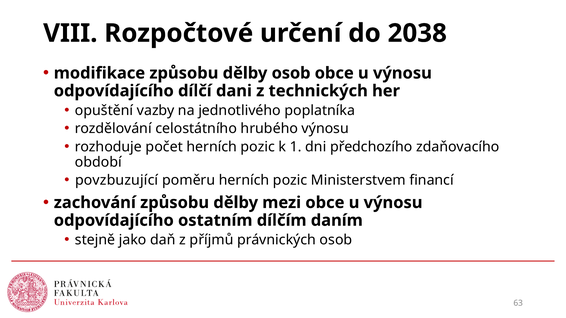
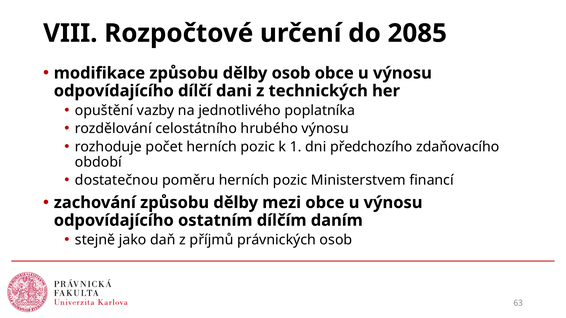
2038: 2038 -> 2085 (417, 33)
povzbuzující: povzbuzující -> dostatečnou (117, 180)
